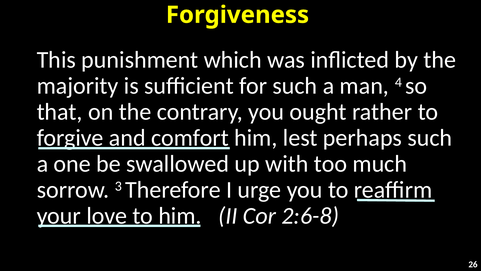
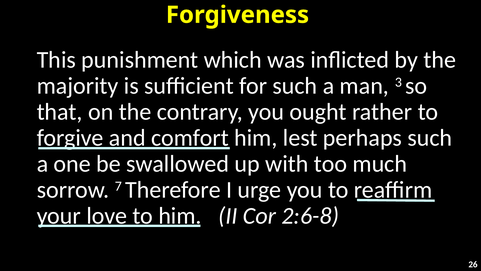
4: 4 -> 3 (398, 82)
3: 3 -> 7 (118, 186)
